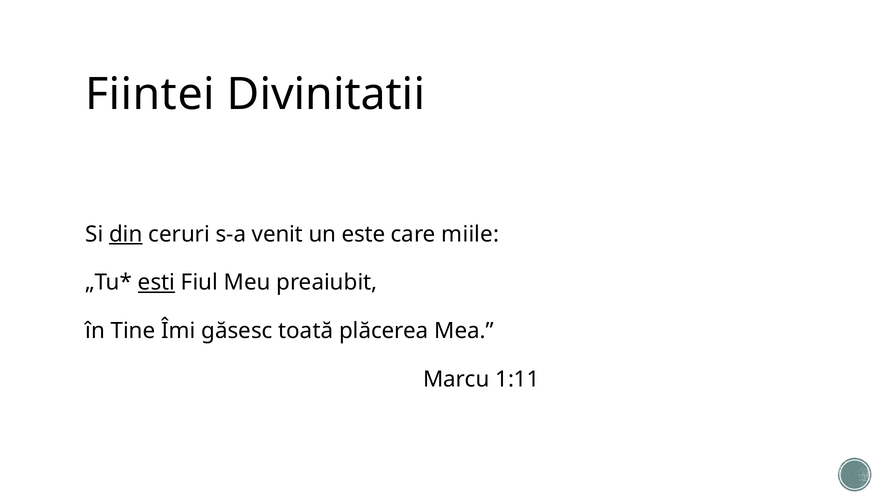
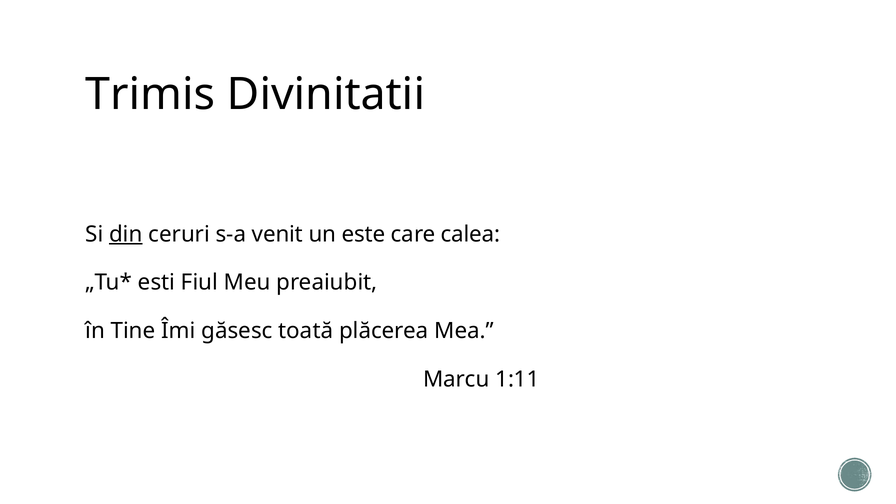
Fiintei: Fiintei -> Trimis (150, 94)
miile: miile -> calea (471, 234)
esti underline: present -> none (157, 283)
